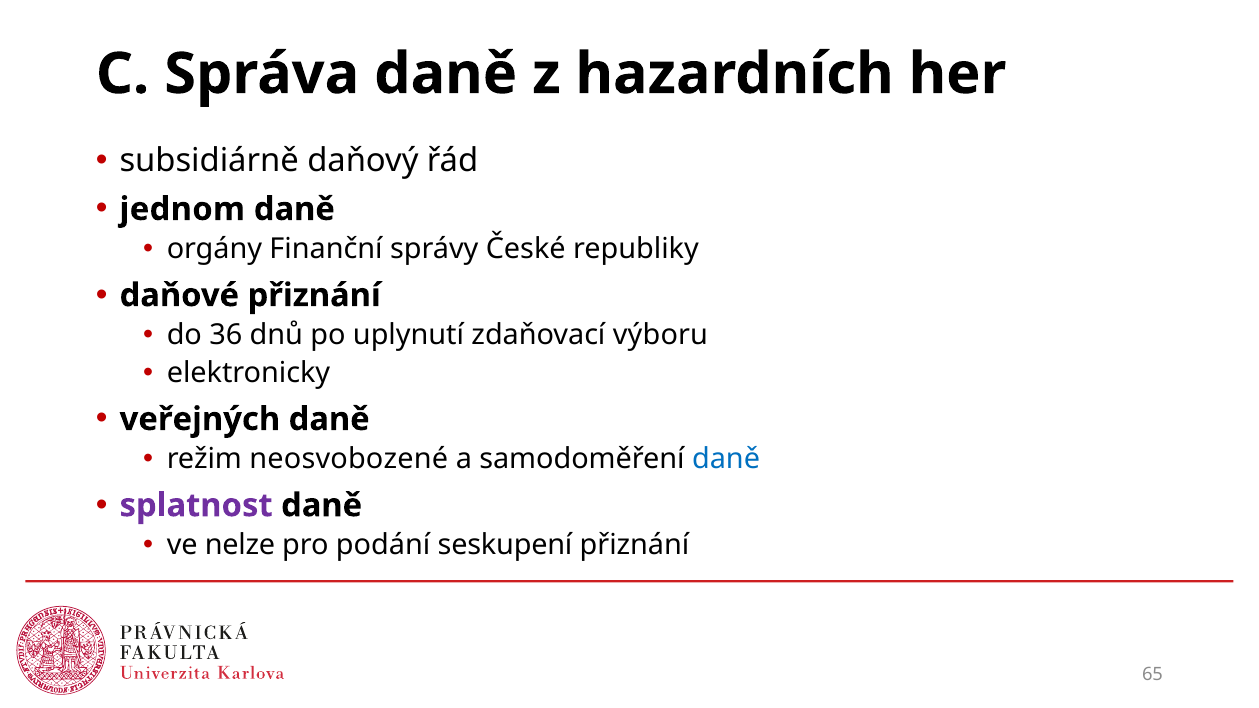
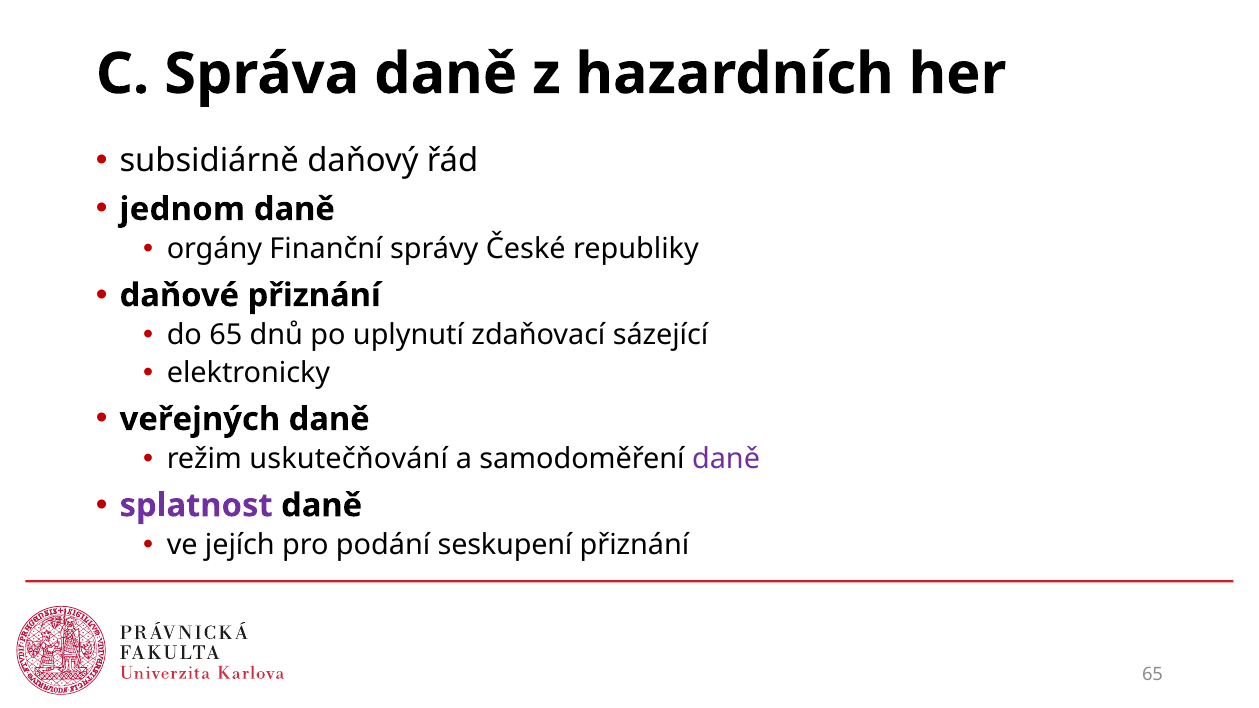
do 36: 36 -> 65 (226, 335)
výboru: výboru -> sázející (661, 335)
neosvobozené: neosvobozené -> uskutečňování (349, 459)
daně colour: blue -> purple (726, 459)
nelze: nelze -> jejích (240, 545)
